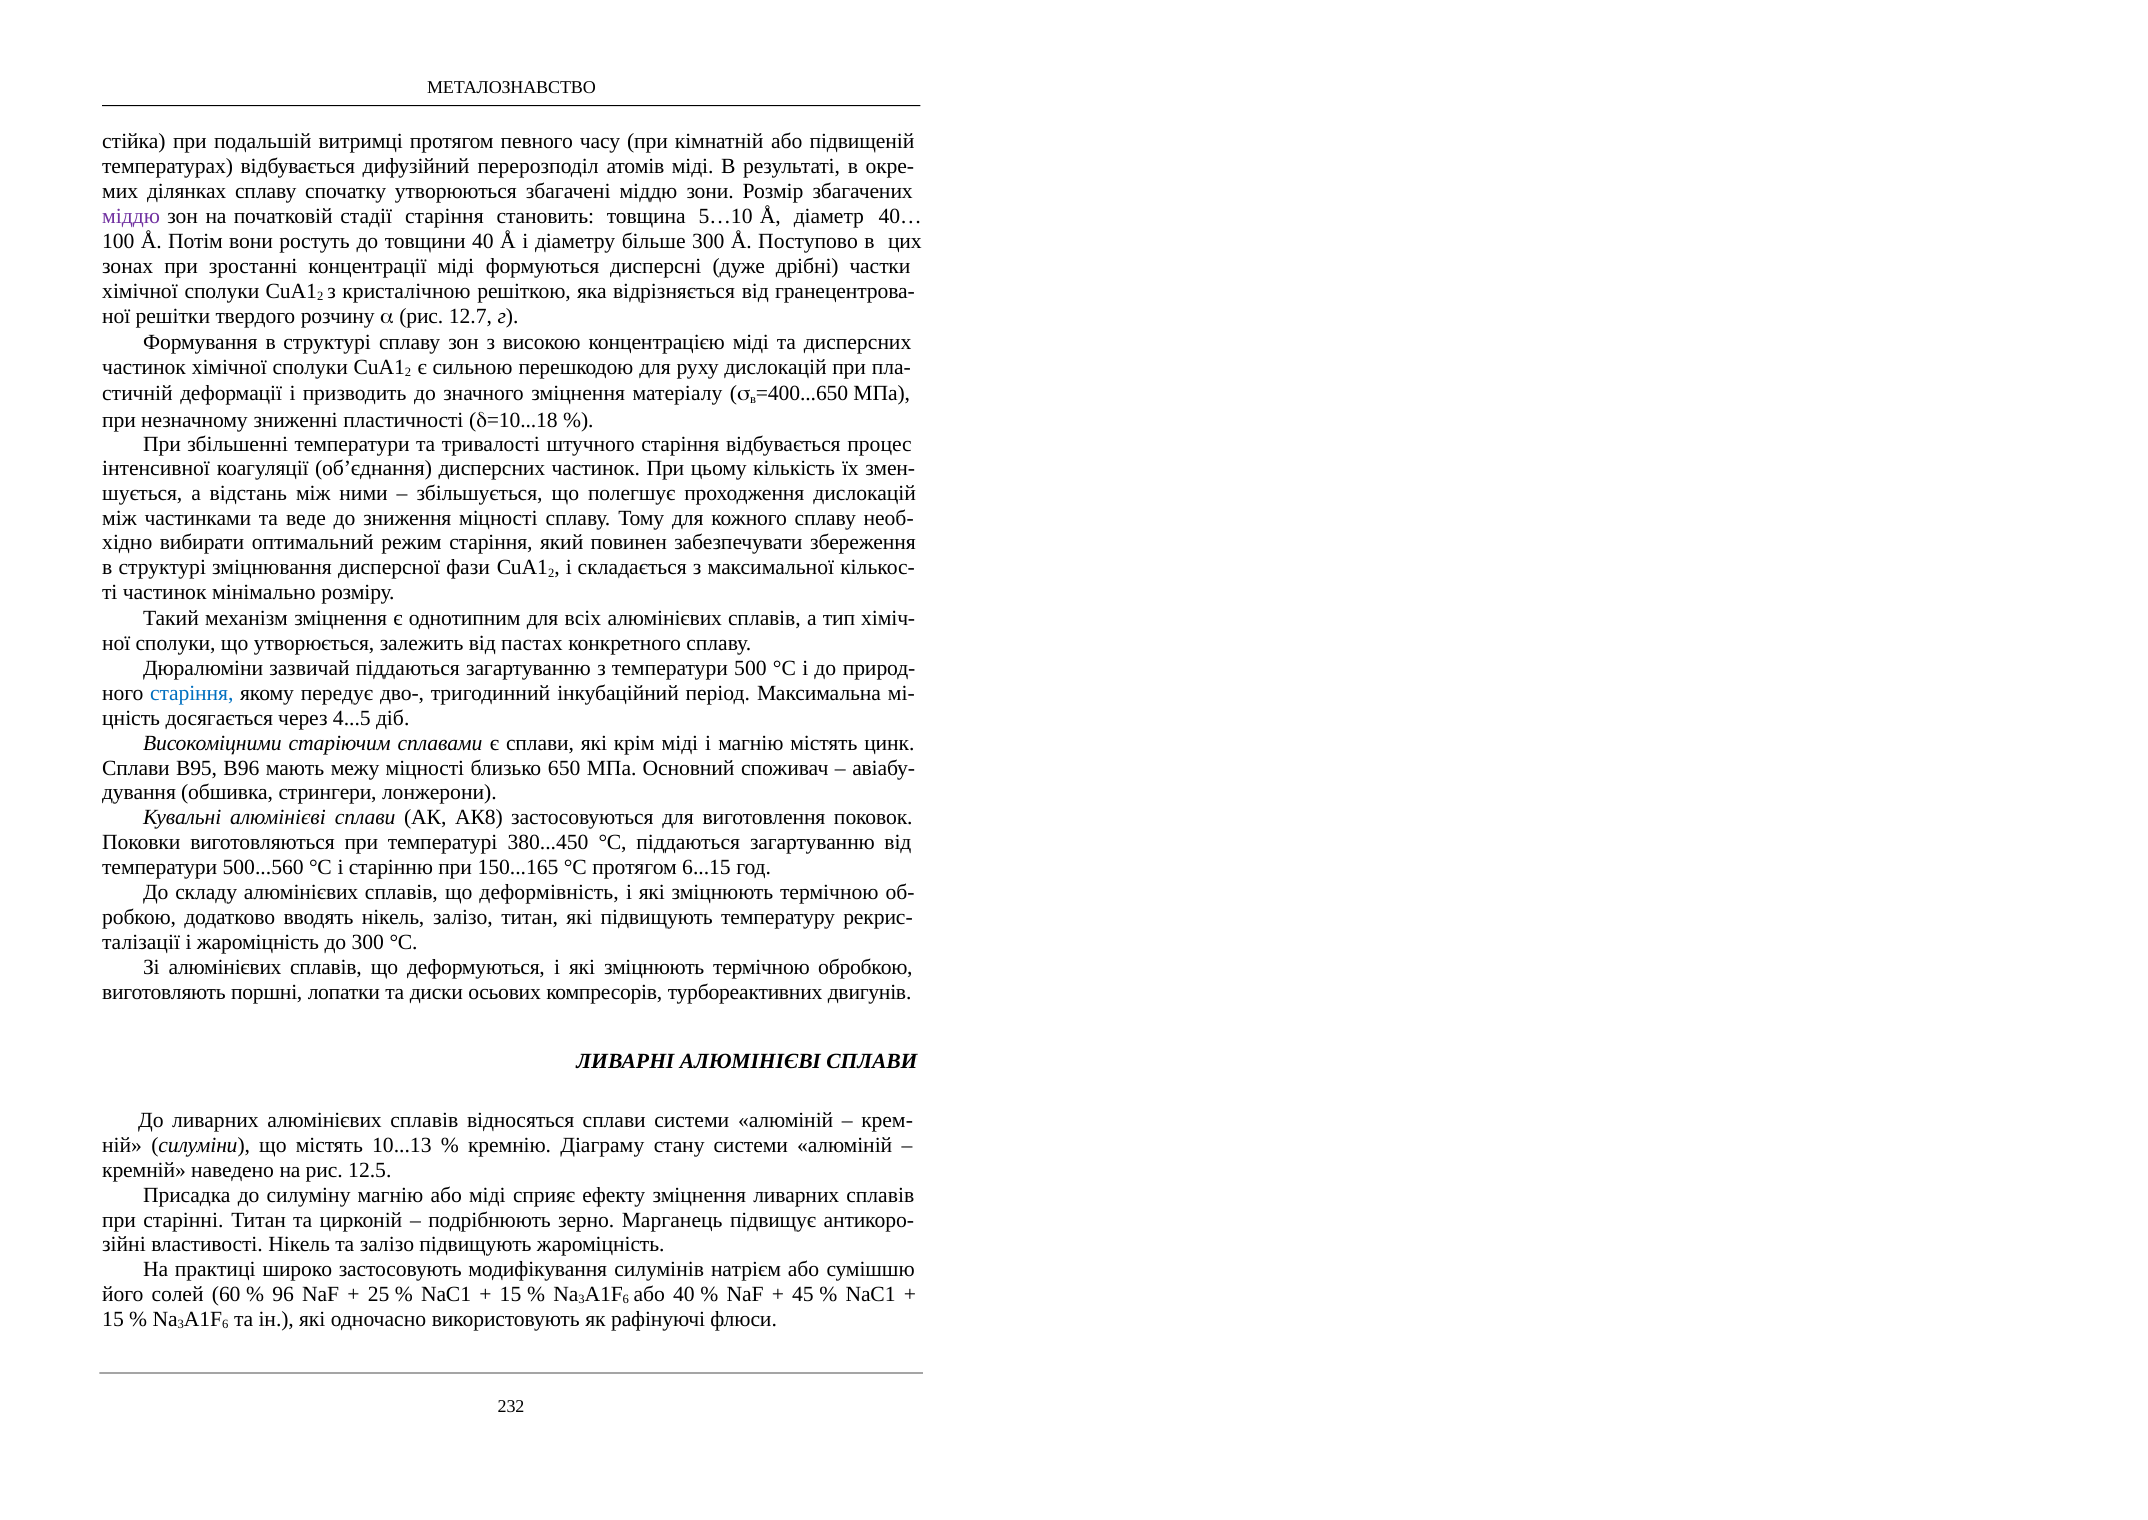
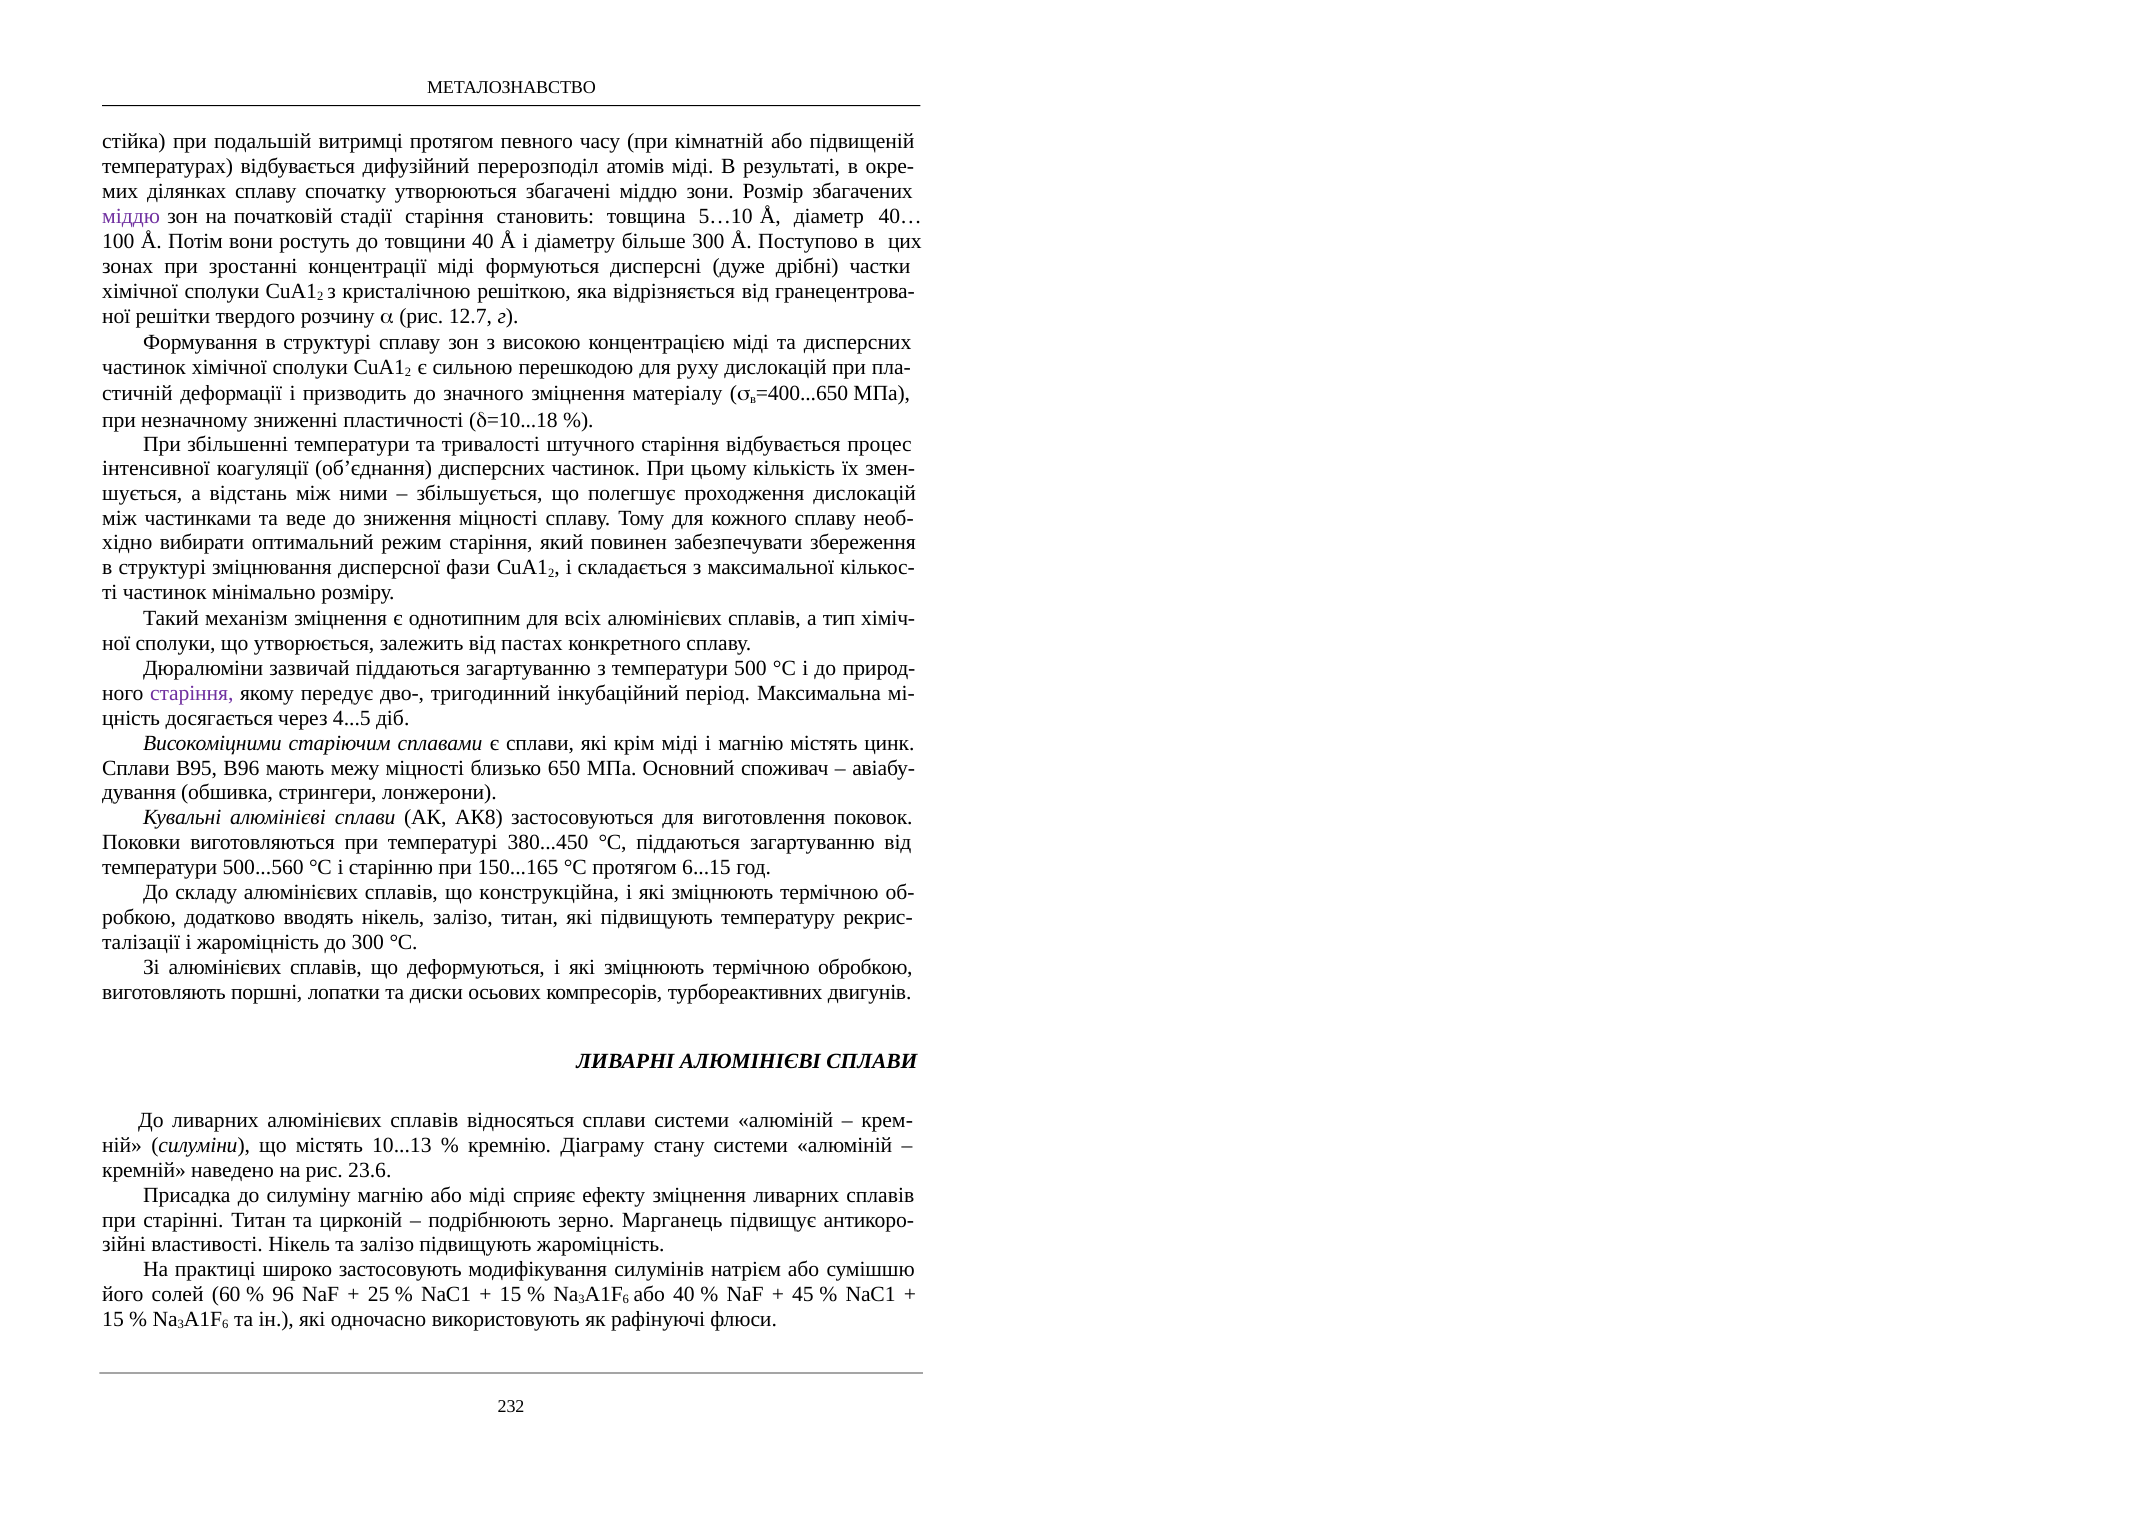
старіння colour: blue -> purple (192, 693)
деформівність: деформівність -> конструкційна (549, 892)
12.5: 12.5 -> 23.6 (370, 1170)
